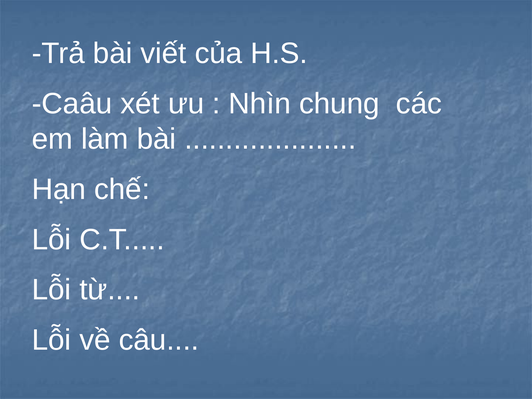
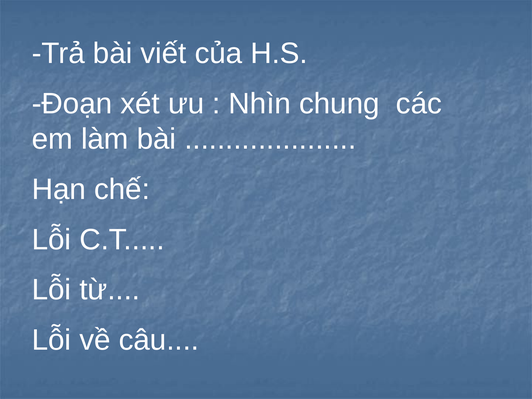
Caâu: Caâu -> Đoạn (72, 104)
